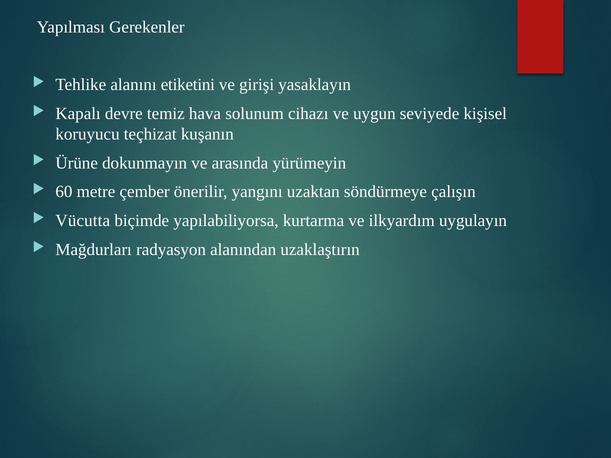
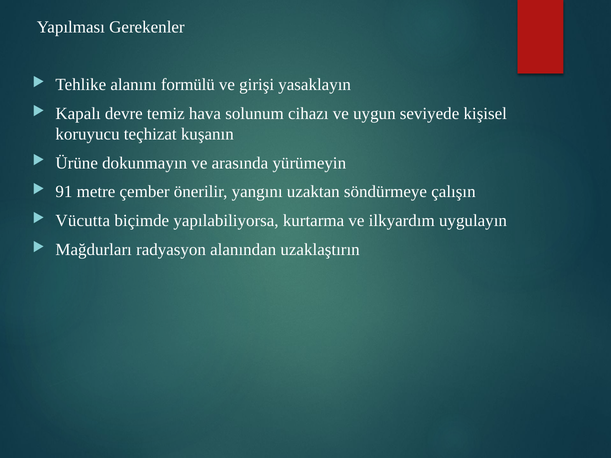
etiketini: etiketini -> formülü (188, 85)
60: 60 -> 91 (64, 192)
